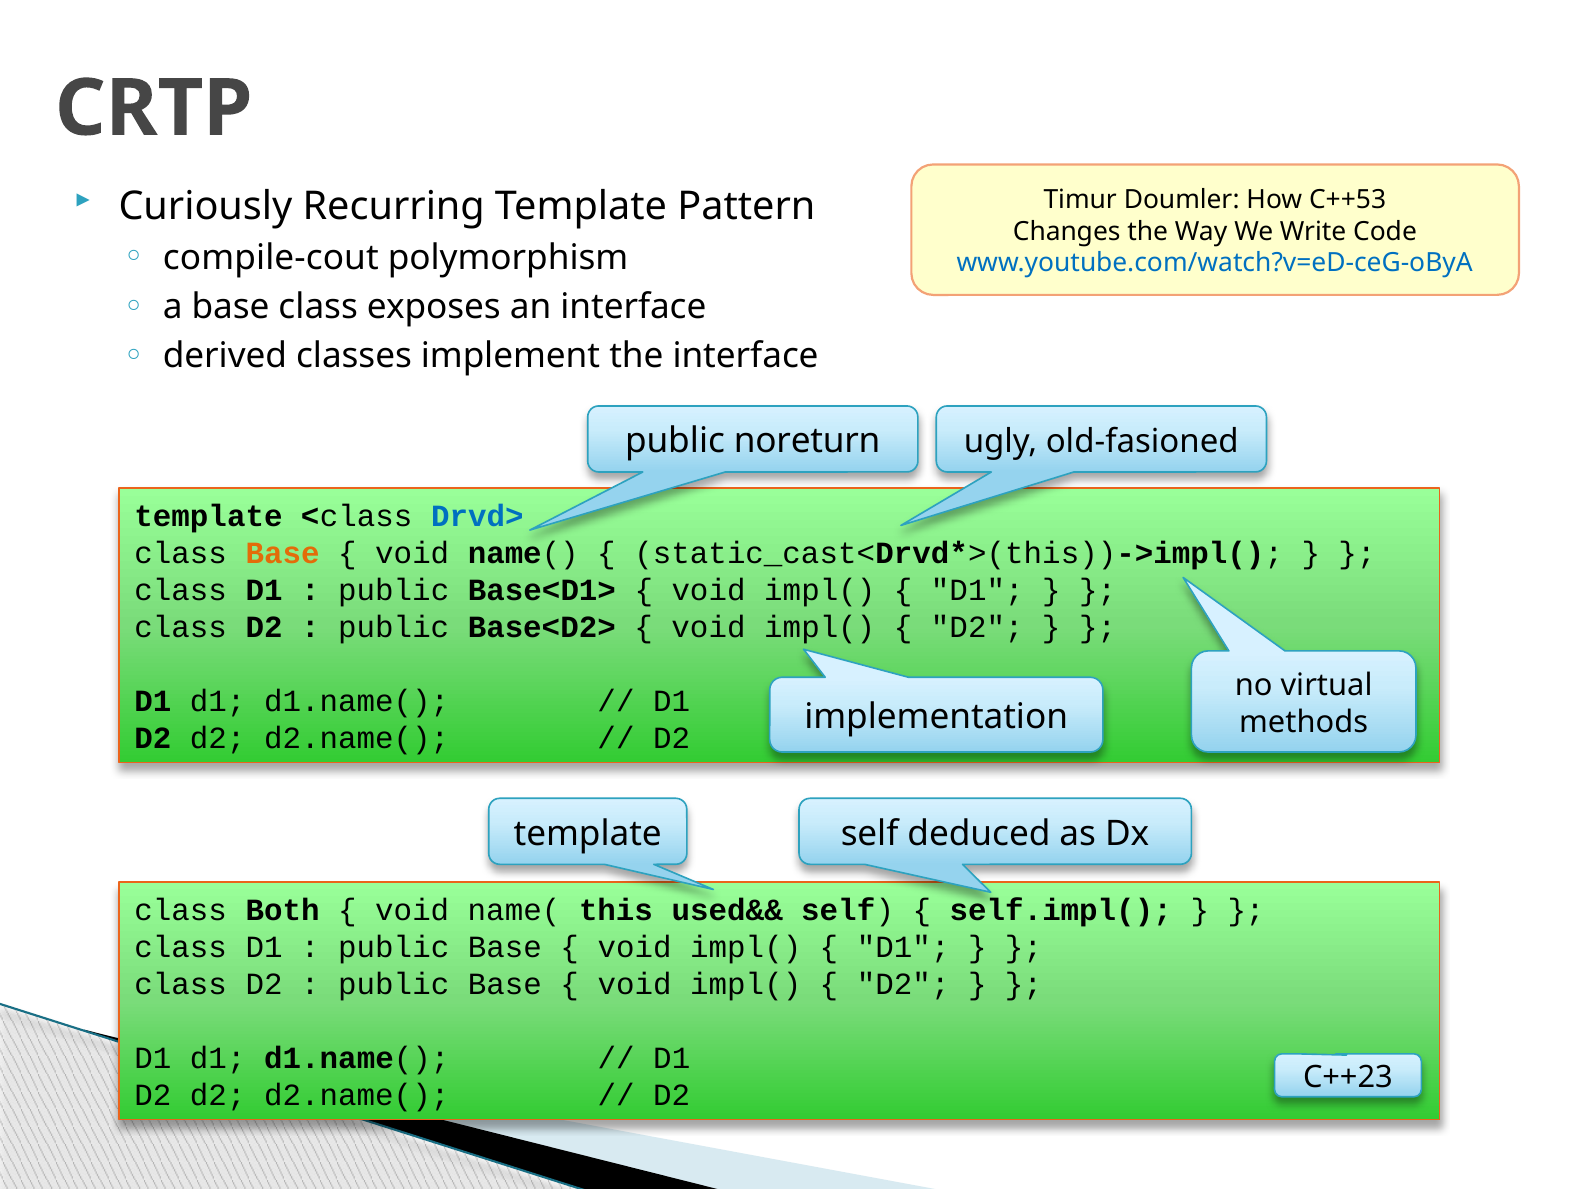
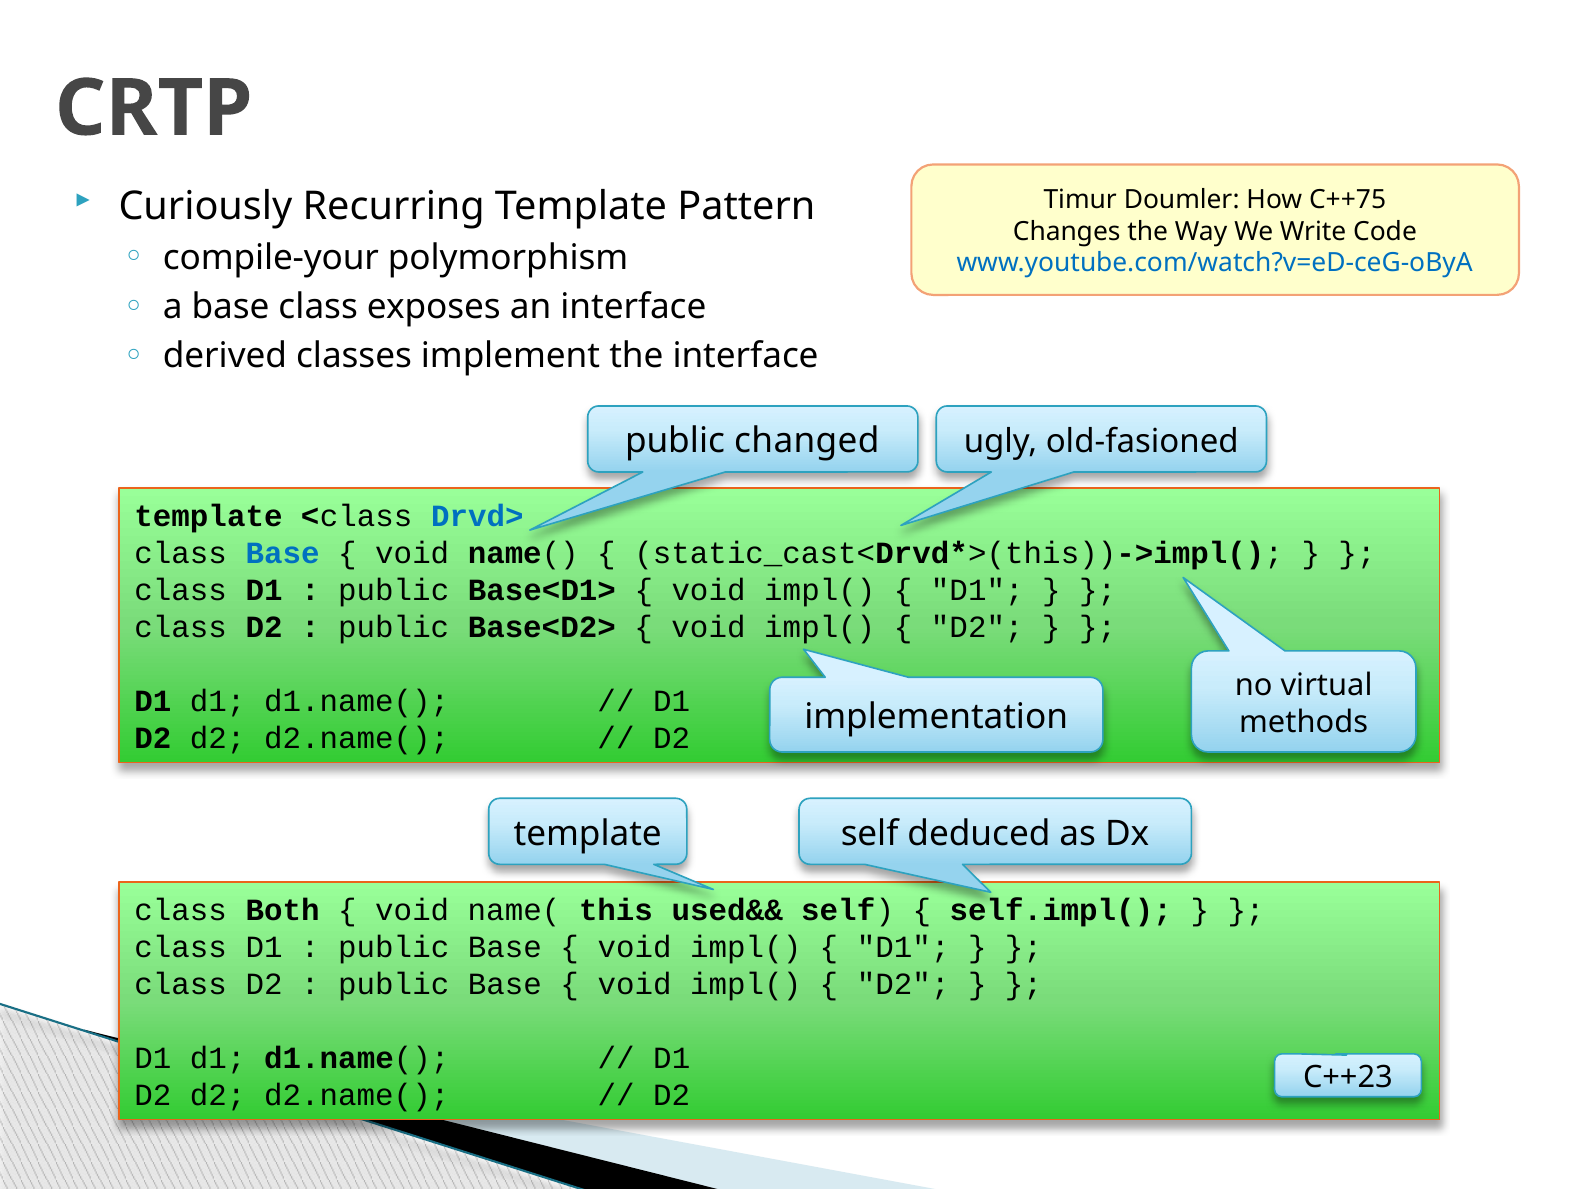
C++53: C++53 -> C++75 (1348, 200)
compile-cout: compile-cout -> compile-your (271, 258)
noreturn: noreturn -> changed (807, 441)
Base colour: orange -> blue (283, 553)
